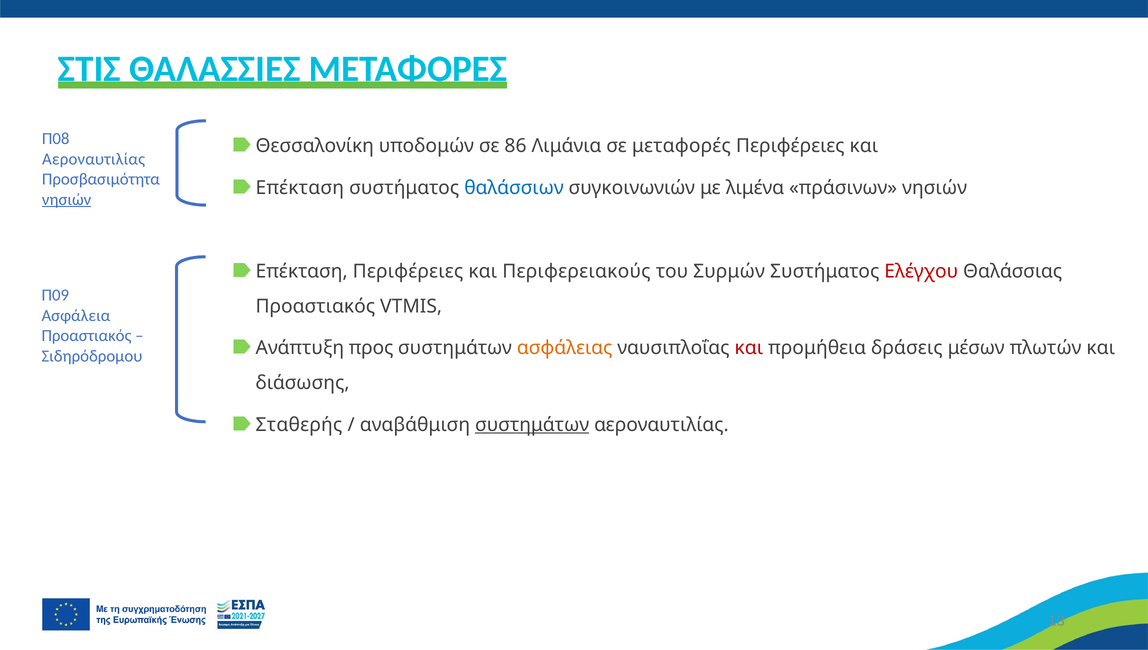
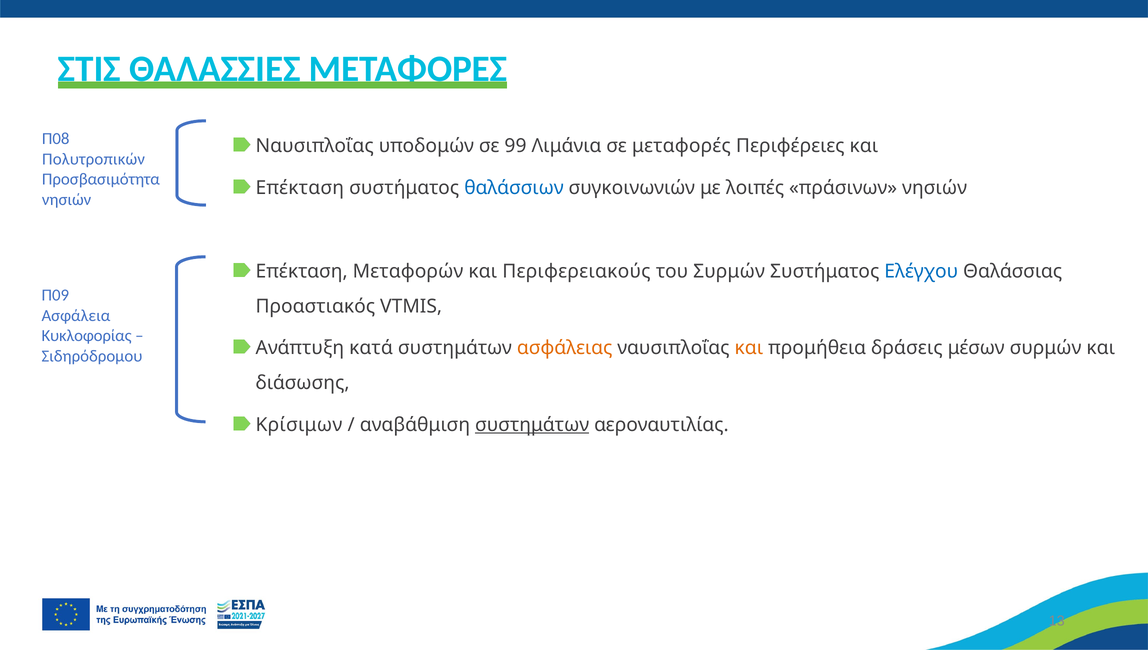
Θεσσαλονίκη: Θεσσαλονίκη -> Ναυσιπλοΐας (315, 146)
86: 86 -> 99 (516, 146)
Αεροναυτιλίας: Αεροναυτιλίας -> Πολυτροπικών (94, 159)
λιμένα: λιμένα -> λοιπές (755, 188)
νησιών underline: present -> none (67, 199)
Επέκταση Περιφέρειες: Περιφέρειες -> Μεταφορών (408, 271)
Ελέγχου colour: red -> blue (921, 271)
Προαστιακός: Προαστιακός -> Κυκλοφορίας (87, 336)
προς: προς -> κατά (371, 348)
και colour: red -> orange (749, 348)
μέσων πλωτών: πλωτών -> συρμών (1046, 348)
Σταθερής: Σταθερής -> Κρίσιμων (299, 424)
